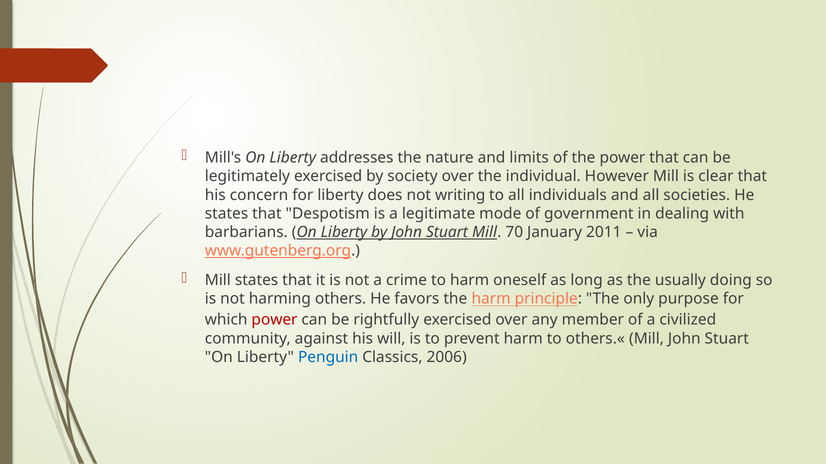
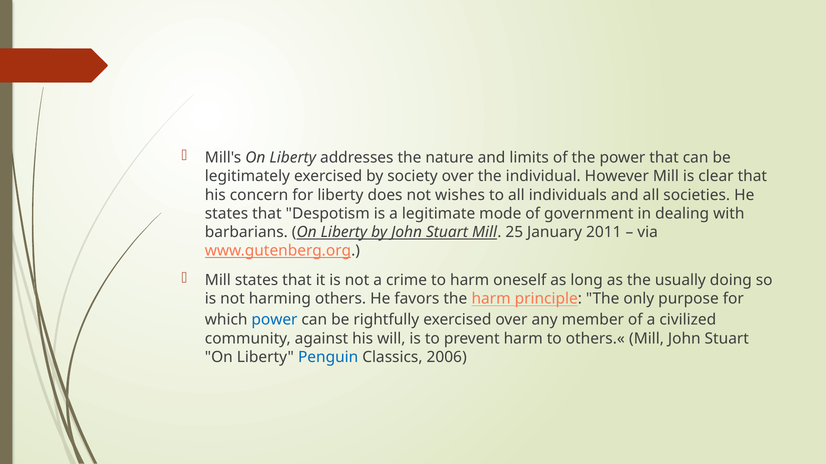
writing: writing -> wishes (460, 195)
70: 70 -> 25 (514, 232)
power colour: red -> blue (274, 320)
